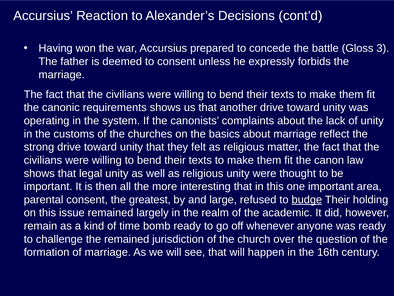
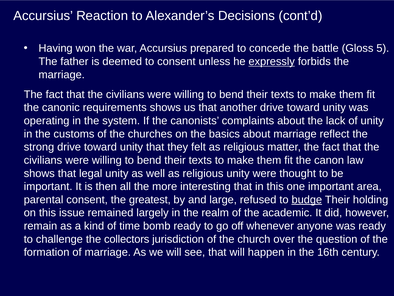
3: 3 -> 5 (383, 48)
expressly underline: none -> present (272, 61)
the remained: remained -> collectors (127, 239)
